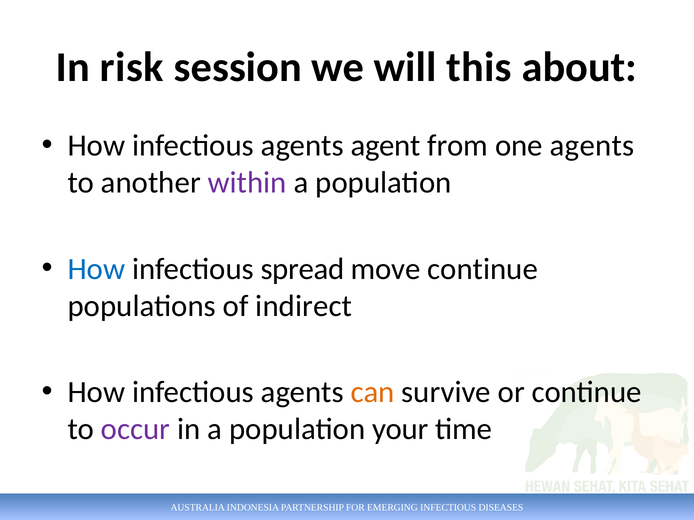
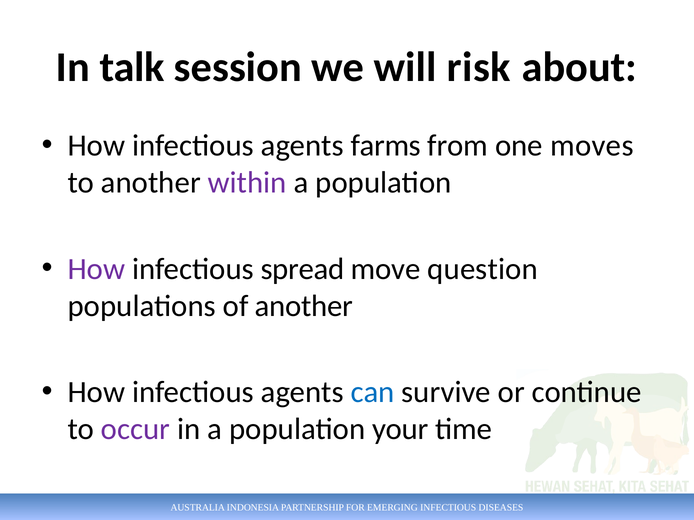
risk: risk -> talk (132, 67)
this: this -> risk (479, 67)
agent: agent -> farms (386, 146)
one agents: agents -> moves (592, 146)
How colour: blue -> purple (96, 269)
move continue: continue -> question (483, 269)
of indirect: indirect -> another (304, 306)
can colour: orange -> blue (373, 393)
